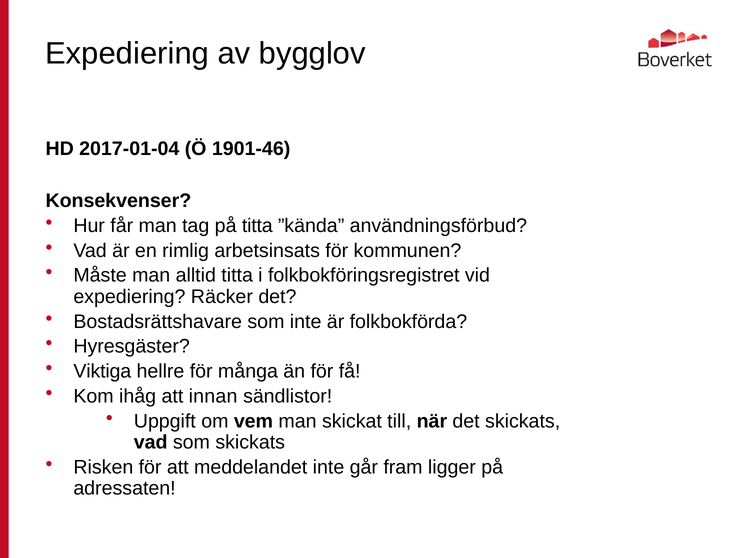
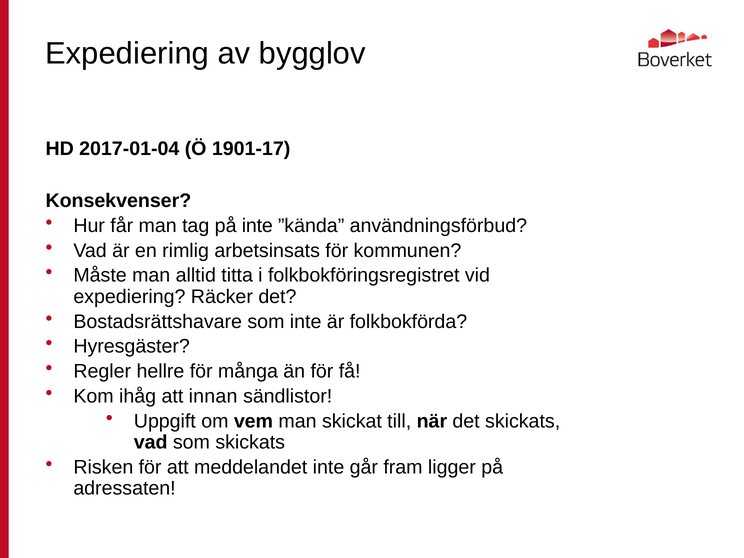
1901-46: 1901-46 -> 1901-17 (251, 149)
på titta: titta -> inte (257, 226)
Viktiga: Viktiga -> Regler (102, 371)
